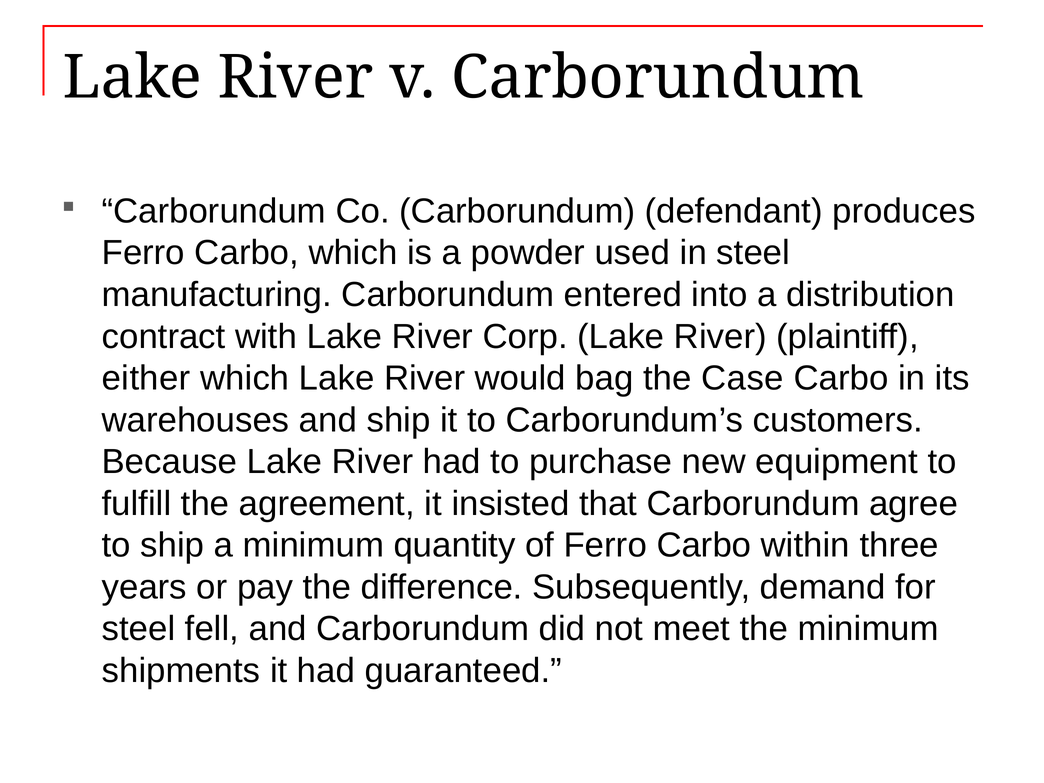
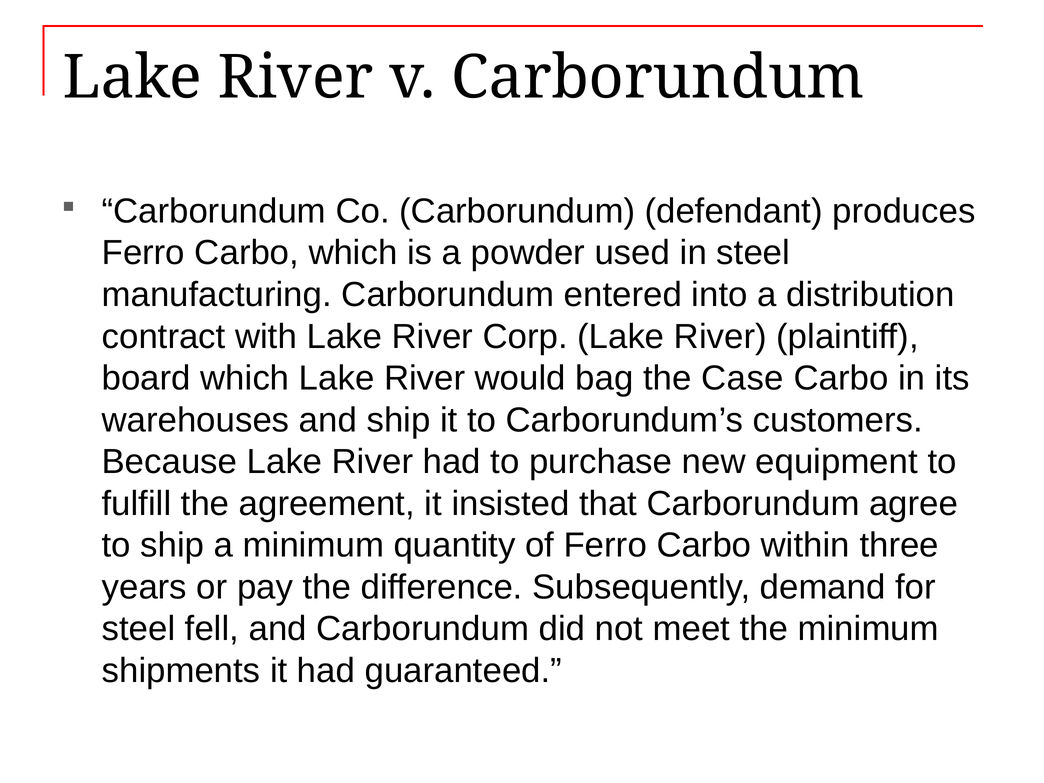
either: either -> board (146, 378)
